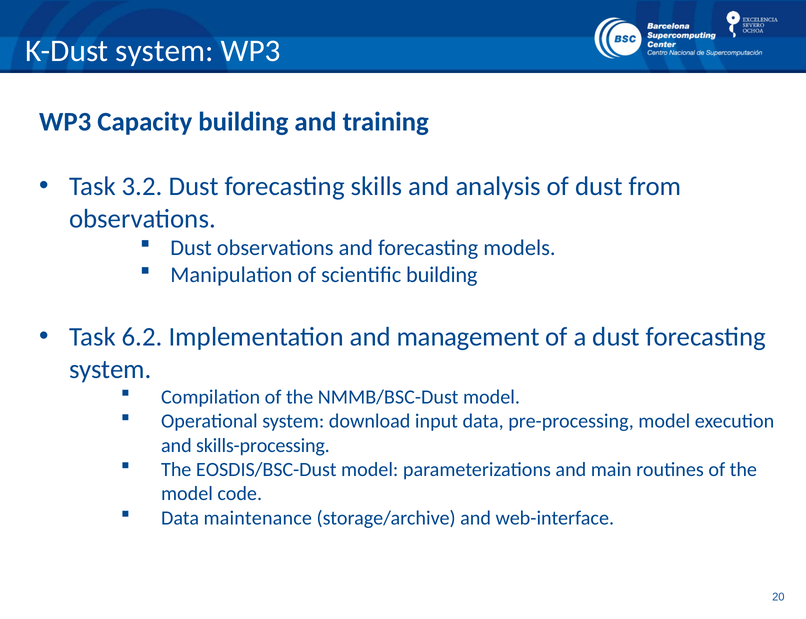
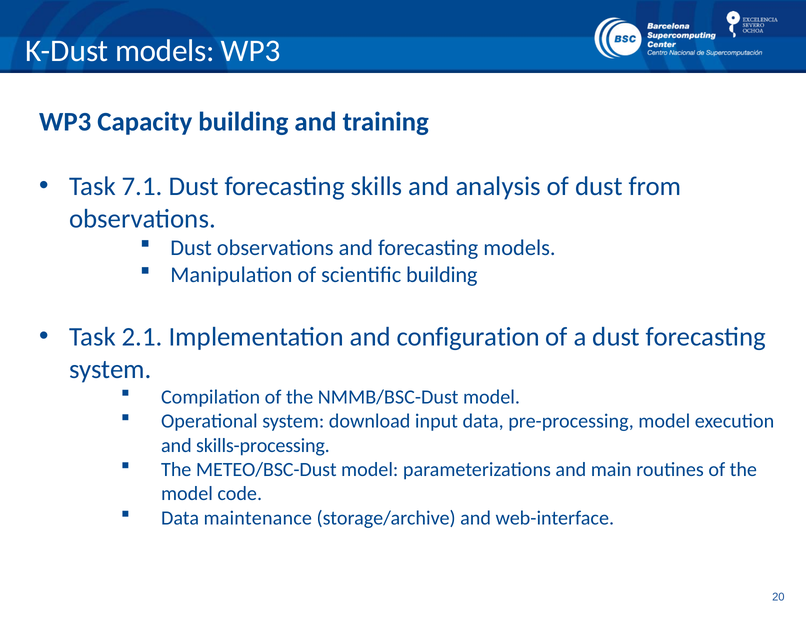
K-Dust system: system -> models (165, 51)
3.2: 3.2 -> 7.1 (142, 186)
6.2: 6.2 -> 2.1 (142, 337)
management: management -> configuration (468, 337)
EOSDIS/BSC-Dust: EOSDIS/BSC-Dust -> METEO/BSC-Dust (266, 469)
